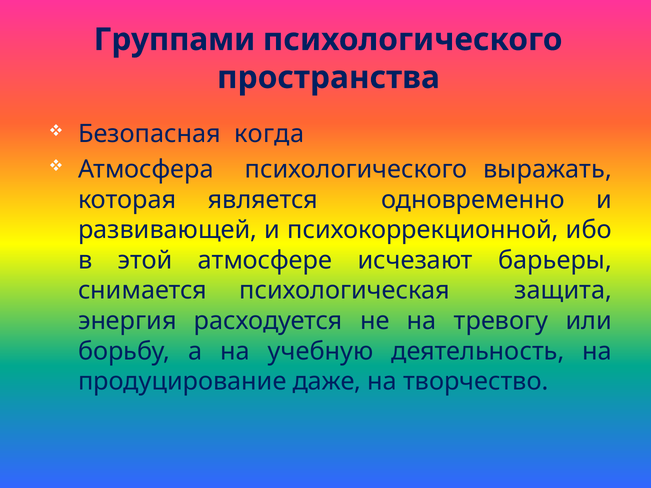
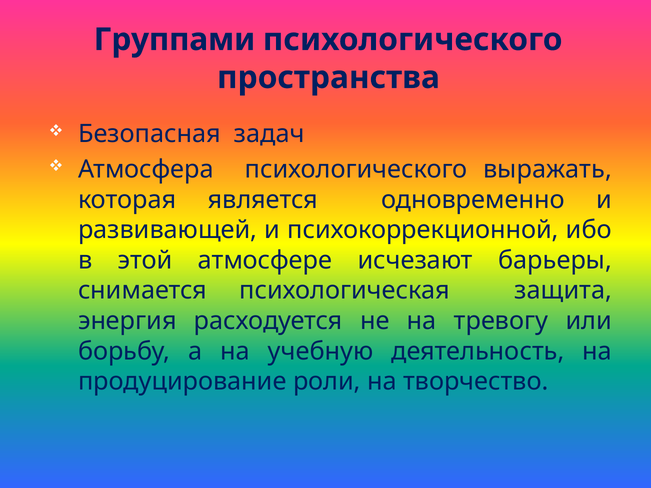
когда: когда -> задач (269, 134)
даже: даже -> роли (327, 382)
